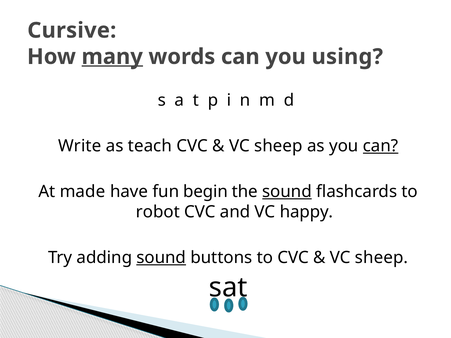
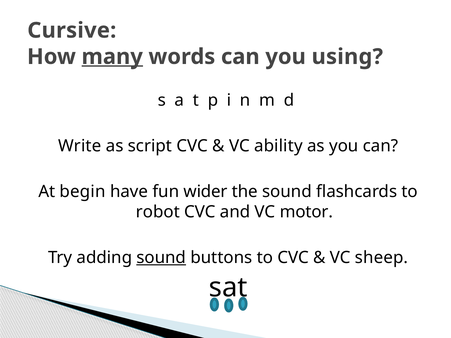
teach: teach -> script (150, 146)
sheep: sheep -> ability (278, 146)
can underline: present -> none (381, 146)
made: made -> begin (83, 192)
begin: begin -> wider (206, 192)
sound underline: present -> none (287, 192)
happy: happy -> motor (306, 212)
